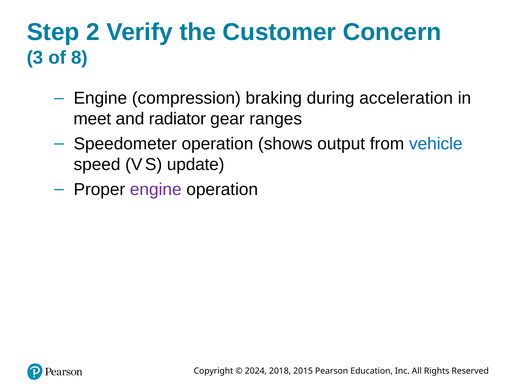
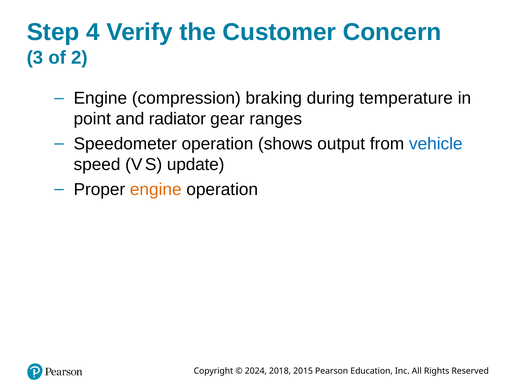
2: 2 -> 4 (93, 32)
8: 8 -> 2 (80, 58)
acceleration: acceleration -> temperature (406, 98)
meet: meet -> point (92, 119)
engine colour: purple -> orange (156, 189)
